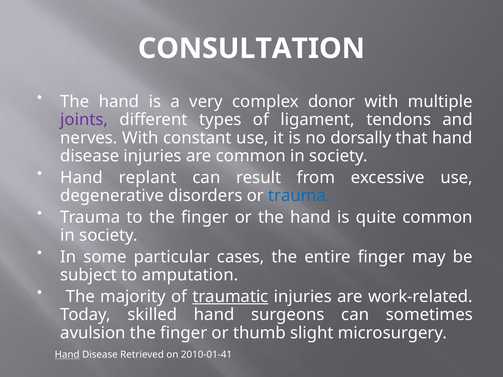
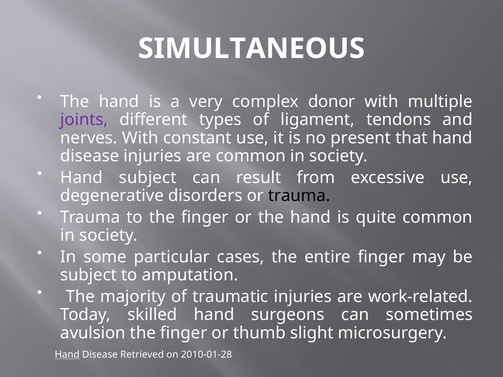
CONSULTATION: CONSULTATION -> SIMULTANEOUS (251, 49)
dorsally: dorsally -> present (361, 138)
Hand replant: replant -> subject (148, 178)
trauma colour: blue -> black (299, 196)
traumatic underline: present -> none (230, 297)
2010-01-41: 2010-01-41 -> 2010-01-28 (207, 355)
